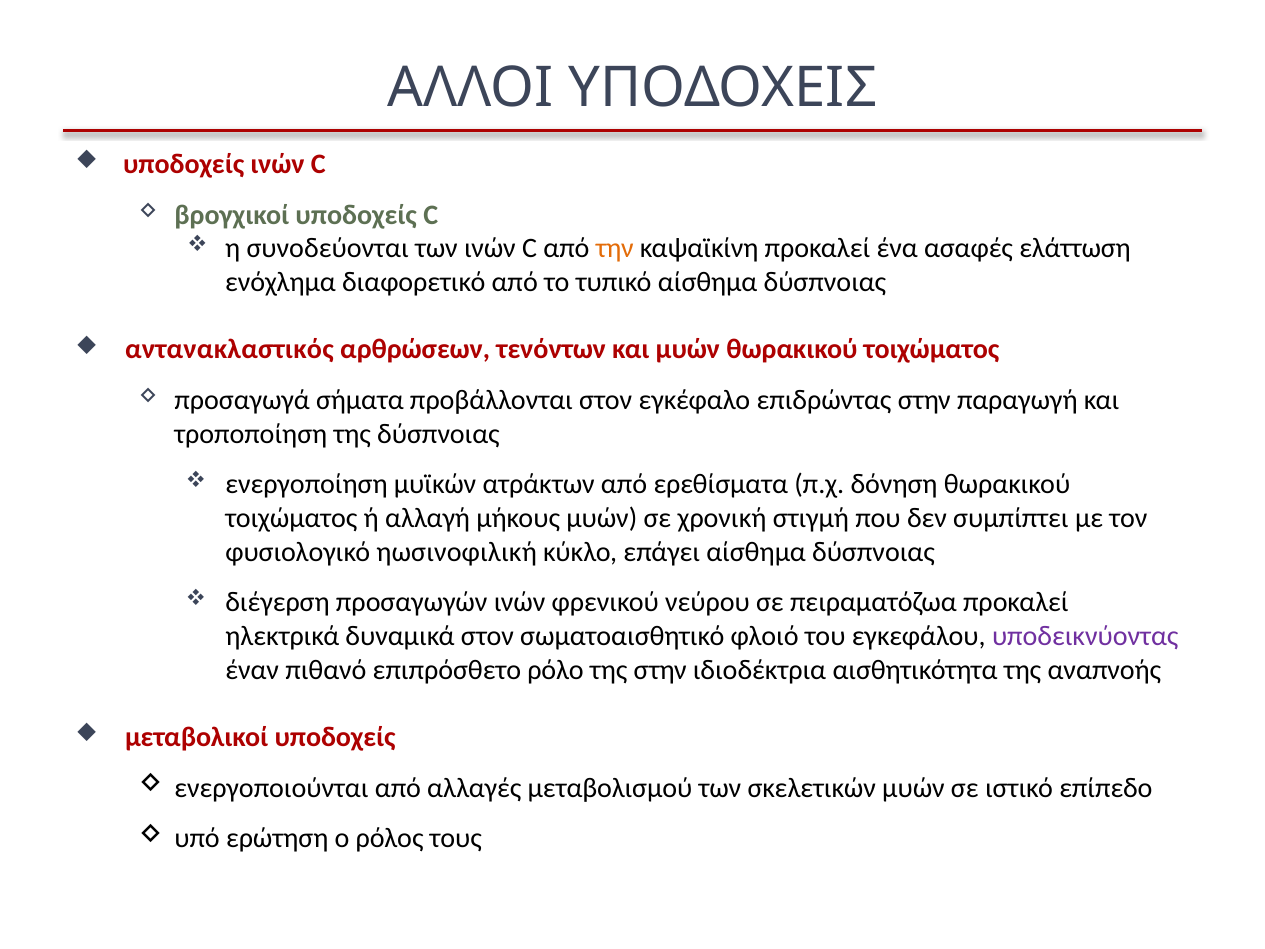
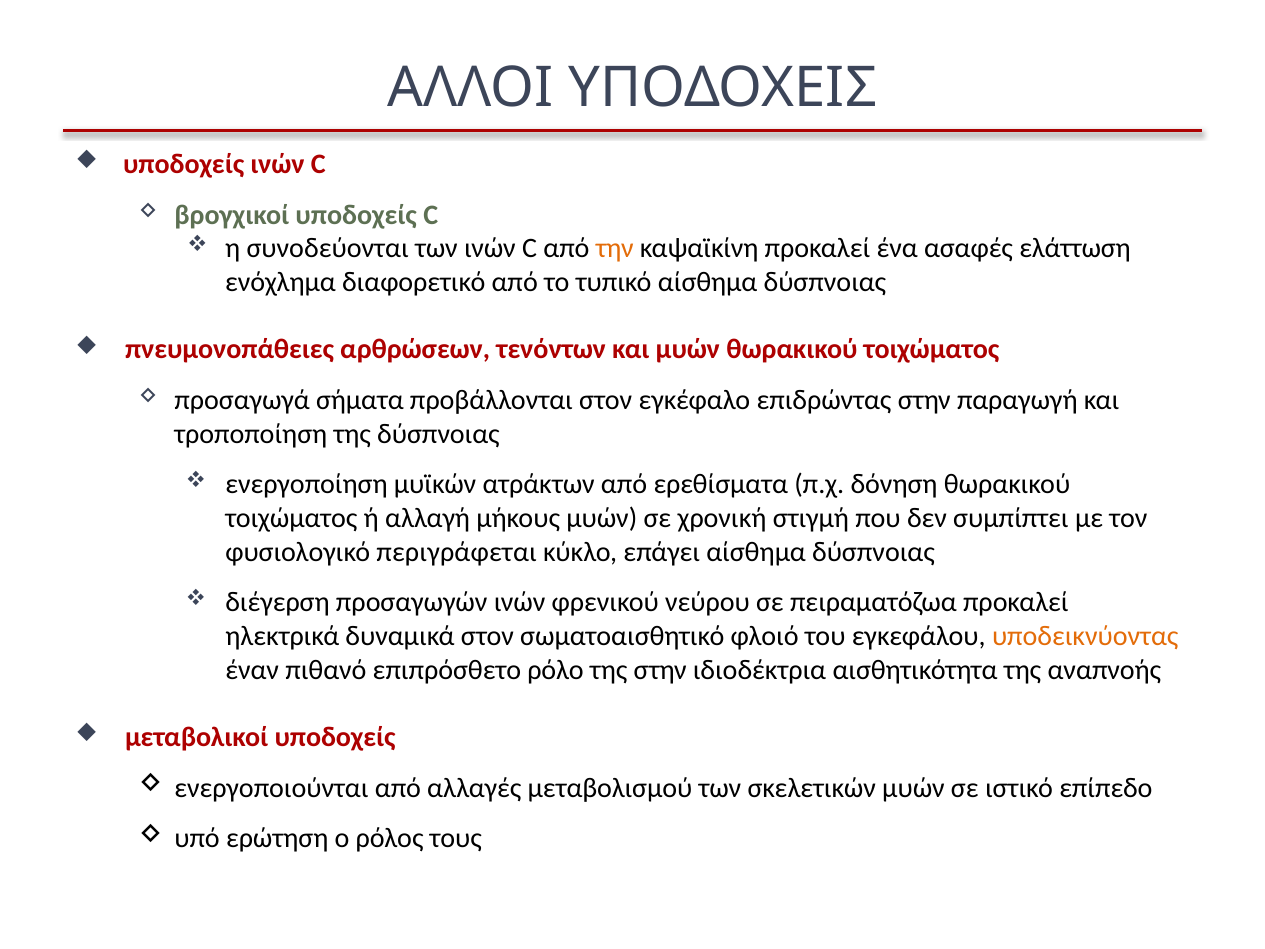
αντανακλαστικός: αντανακλαστικός -> πνευμονοπάθειες (230, 350)
ηωσινοφιλική: ηωσινοφιλική -> περιγράφεται (457, 552)
υποδεικνύοντας colour: purple -> orange (1085, 636)
